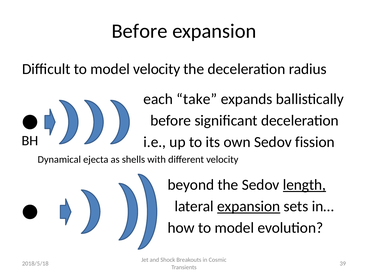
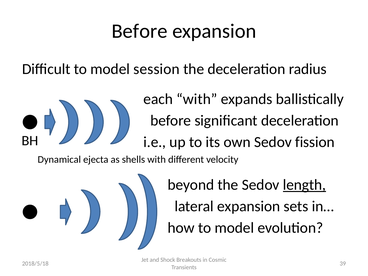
model velocity: velocity -> session (157, 69)
each take: take -> with (197, 99)
expansion underline: present -> none (249, 206)
